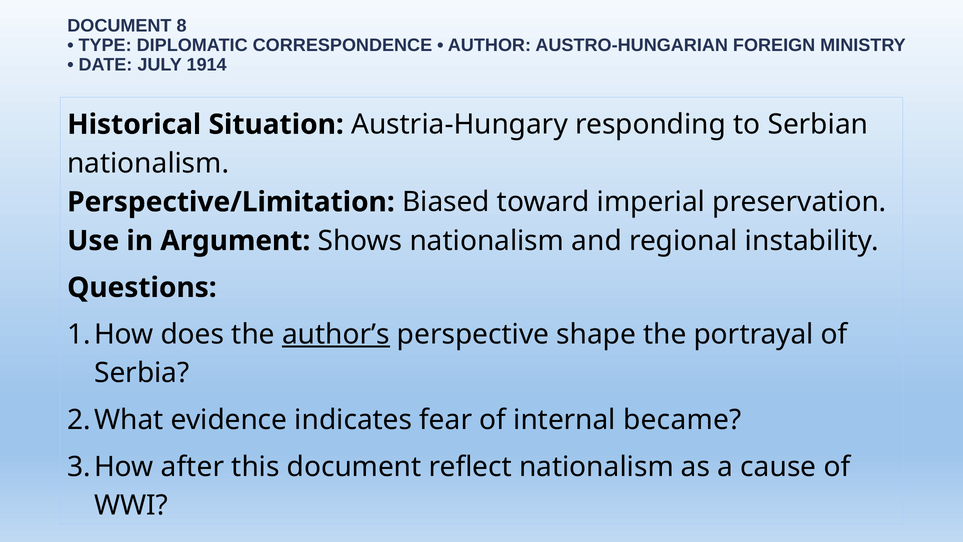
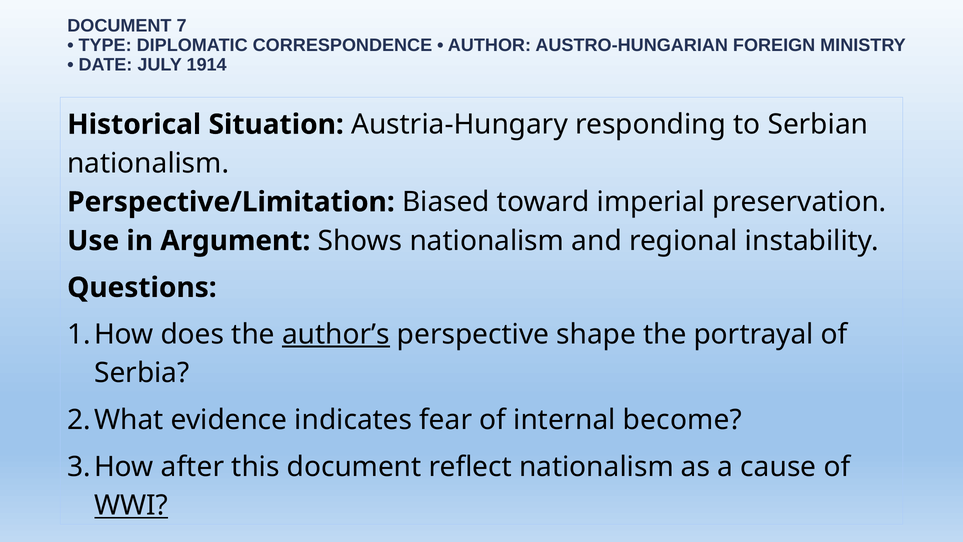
8: 8 -> 7 (182, 26)
became: became -> become (683, 420)
WWI underline: none -> present (131, 505)
